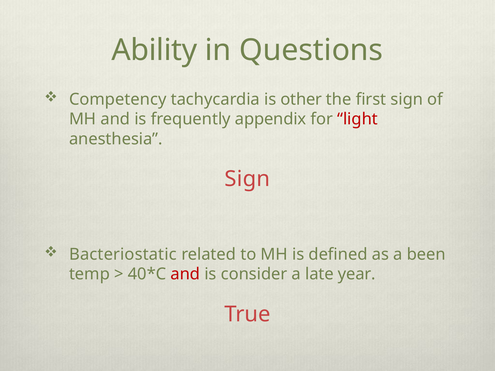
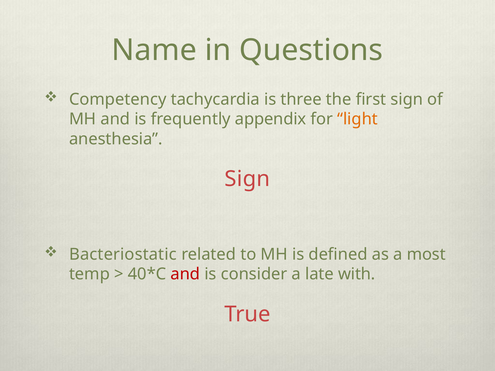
Ability: Ability -> Name (154, 50)
other: other -> three (301, 99)
light colour: red -> orange (357, 119)
been: been -> most (426, 255)
year: year -> with (357, 274)
